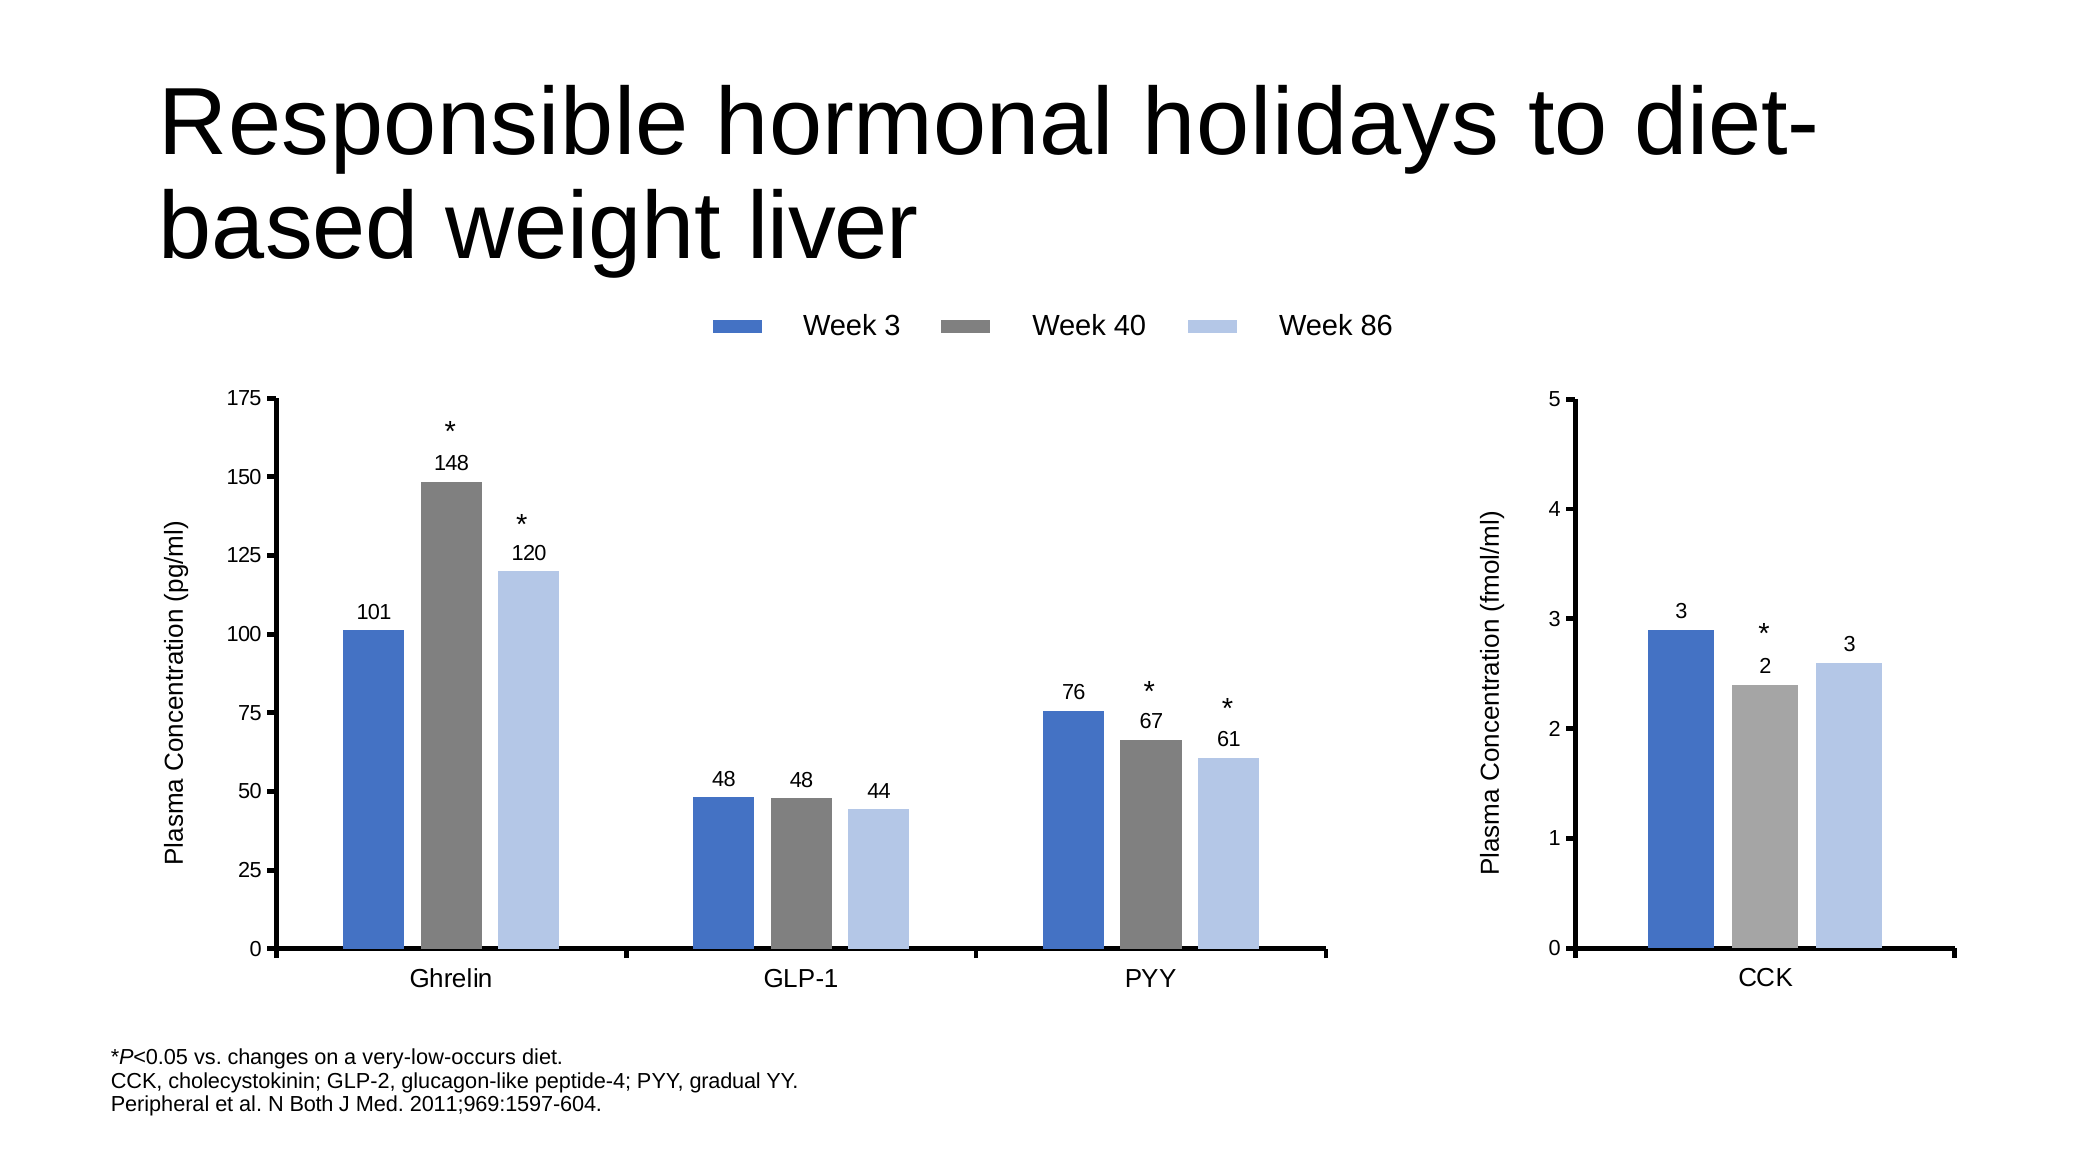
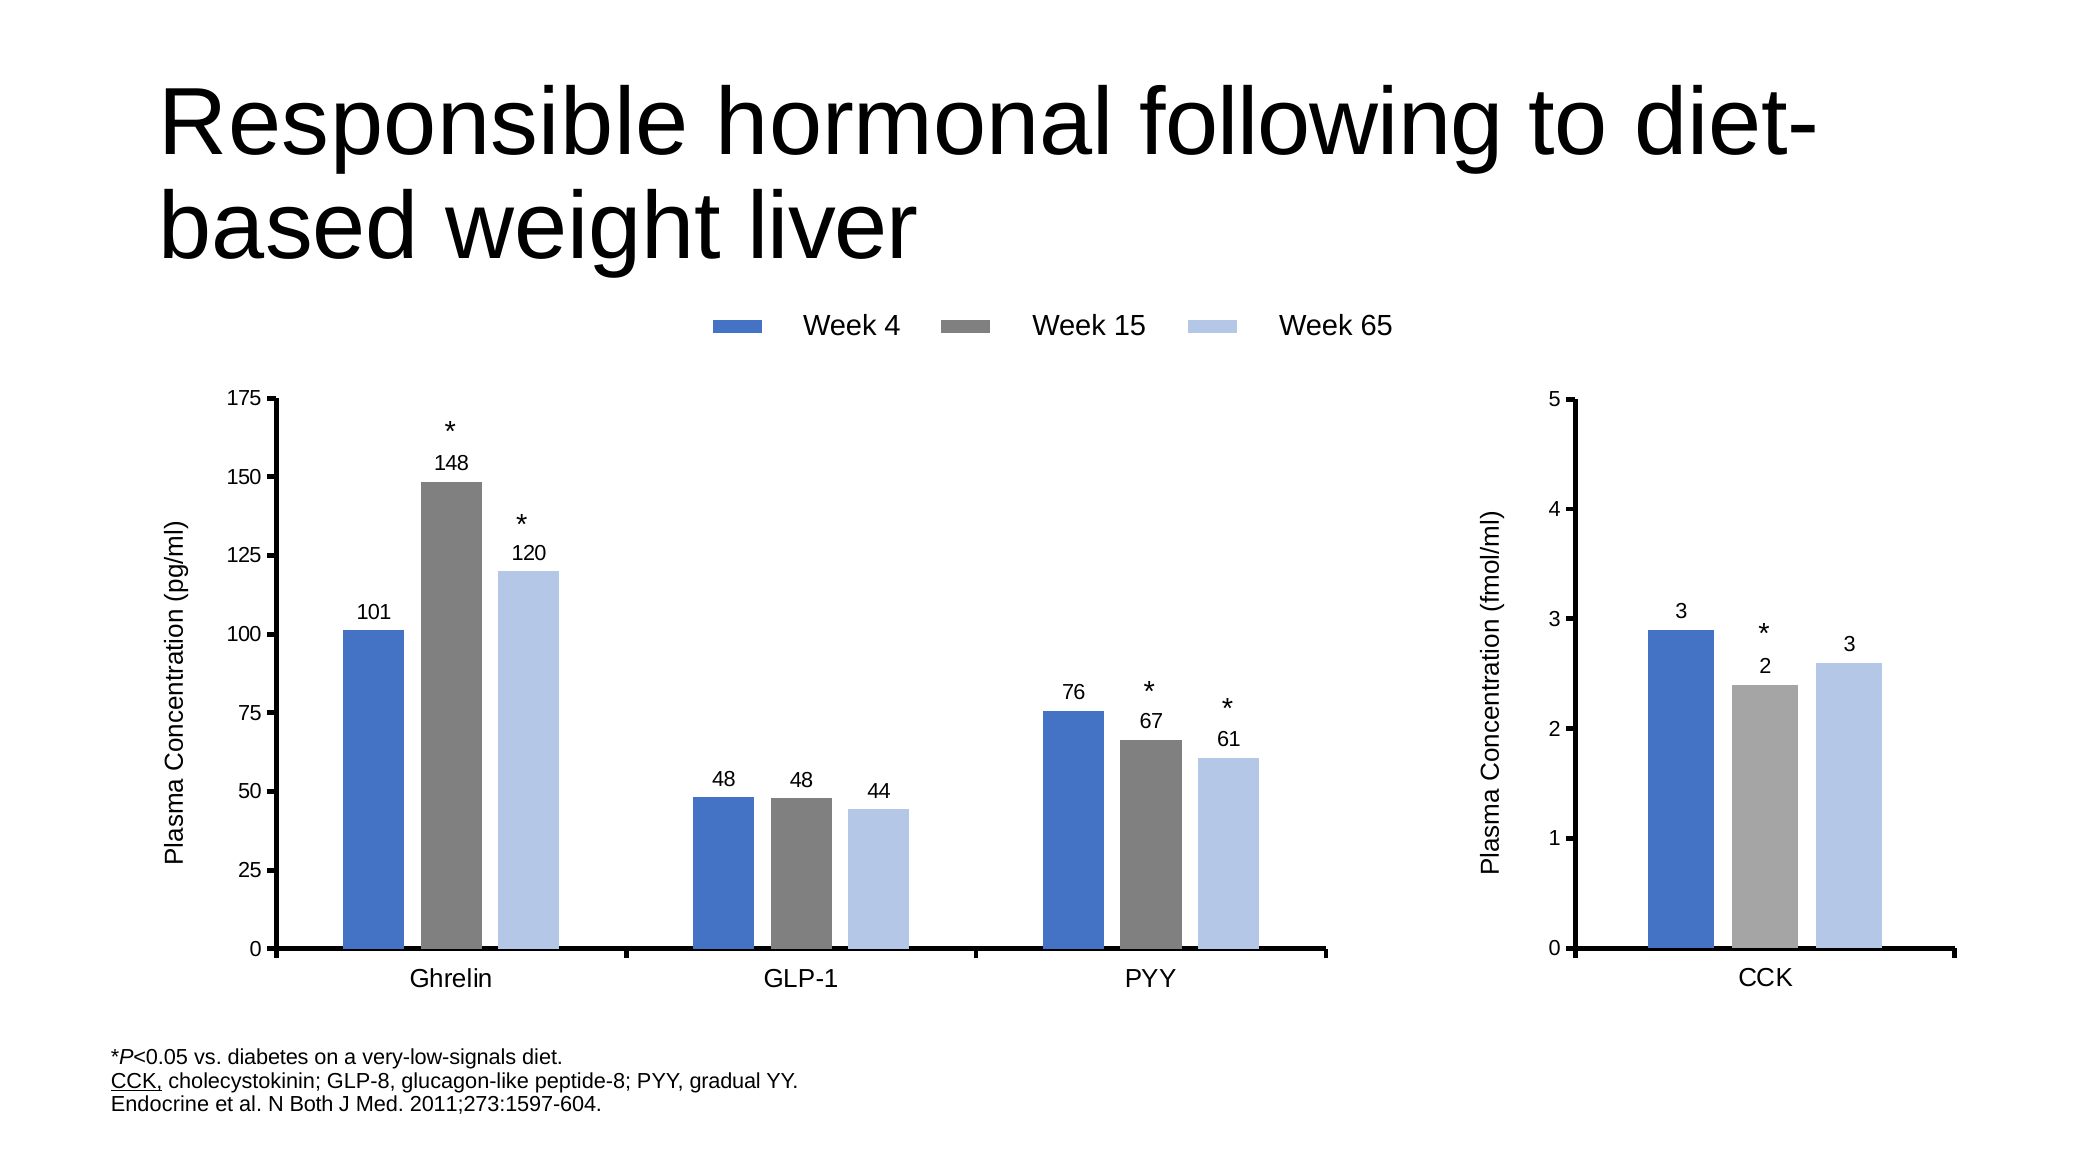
holidays: holidays -> following (1322, 123)
Week 3: 3 -> 4 (893, 326)
40: 40 -> 15 (1130, 326)
86: 86 -> 65 (1377, 326)
changes: changes -> diabetes (268, 1058)
very-low-occurs: very-low-occurs -> very-low-signals (439, 1058)
CCK underline: none -> present (137, 1081)
GLP-2: GLP-2 -> GLP-8 (361, 1081)
peptide-4: peptide-4 -> peptide-8 (583, 1081)
Peripheral: Peripheral -> Endocrine (160, 1105)
2011;969:1597-604: 2011;969:1597-604 -> 2011;273:1597-604 (506, 1105)
